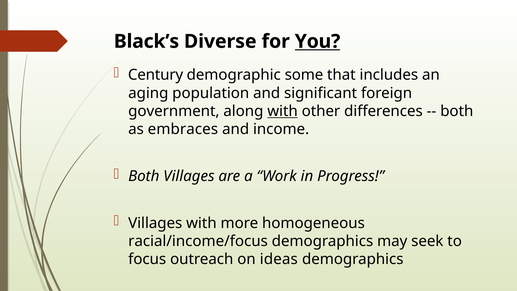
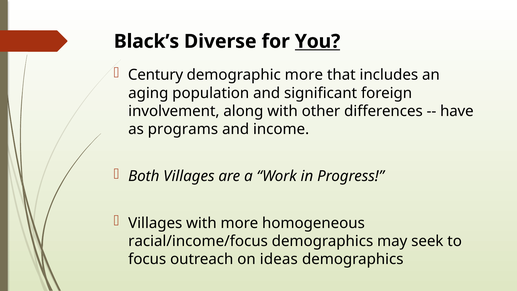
demographic some: some -> more (304, 75)
government: government -> involvement (174, 111)
with underline: present -> none (283, 111)
both: both -> have (457, 111)
embraces: embraces -> programs (183, 129)
